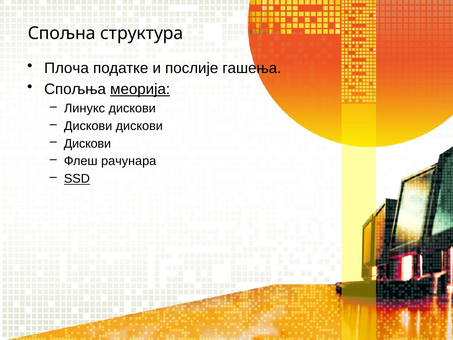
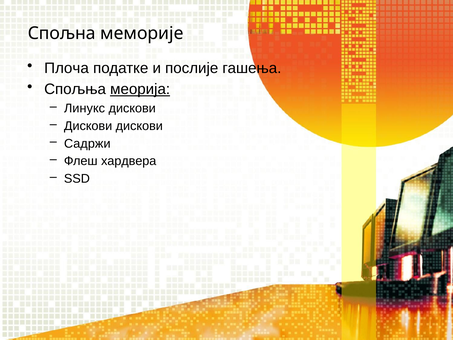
структура: структура -> меморије (142, 33)
Дискови: Дискови -> Садржи (87, 143)
рачунара: рачунара -> хардвера (129, 161)
SSD underline: present -> none (77, 179)
